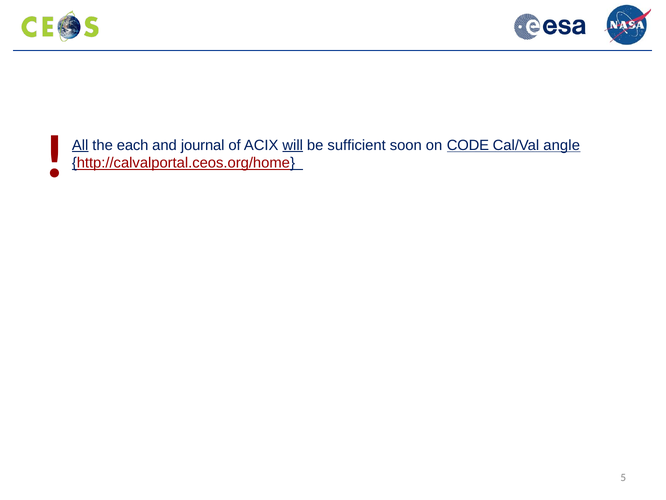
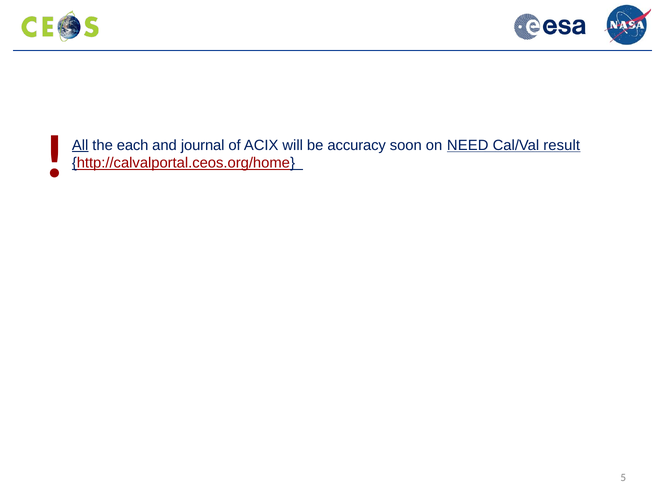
will underline: present -> none (293, 145)
sufficient: sufficient -> accuracy (357, 145)
CODE: CODE -> NEED (468, 145)
angle: angle -> result (562, 145)
